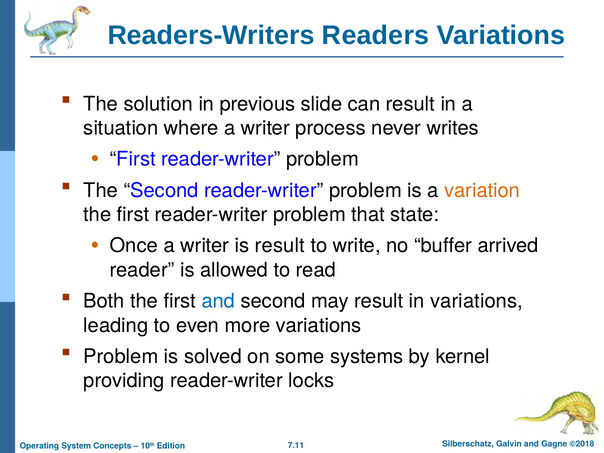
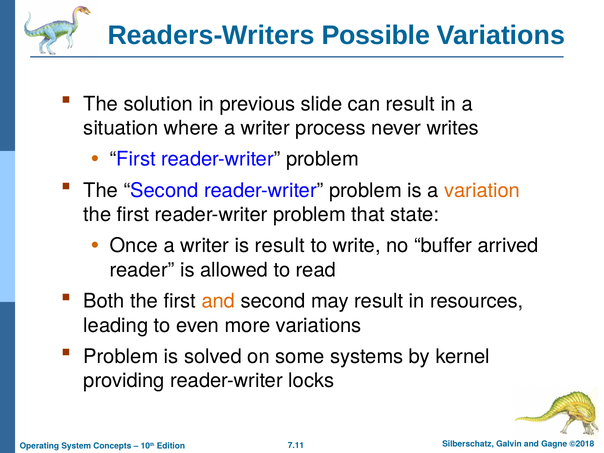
Readers: Readers -> Possible (376, 35)
and colour: blue -> orange (218, 301)
in variations: variations -> resources (477, 301)
